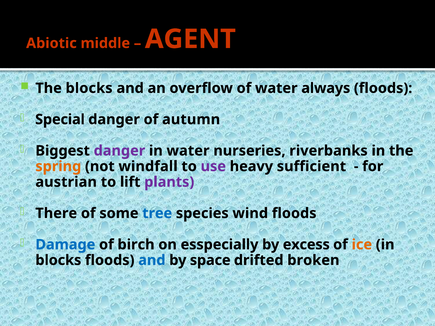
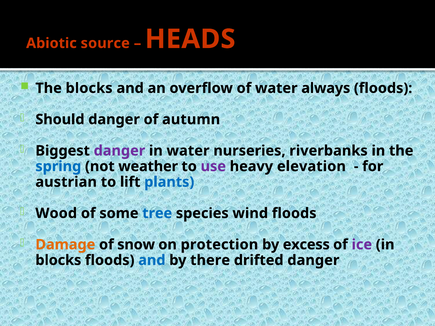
middle: middle -> source (105, 43)
AGENT: AGENT -> HEADS (190, 39)
Special: Special -> Should (60, 120)
spring colour: orange -> blue (58, 166)
windfall: windfall -> weather (148, 166)
sufficient: sufficient -> elevation (311, 166)
plants colour: purple -> blue (169, 182)
There: There -> Wood (56, 213)
Damage colour: blue -> orange (65, 245)
birch: birch -> snow (136, 245)
esspecially: esspecially -> protection (219, 245)
ice colour: orange -> purple (362, 245)
space: space -> there (210, 260)
drifted broken: broken -> danger (313, 260)
